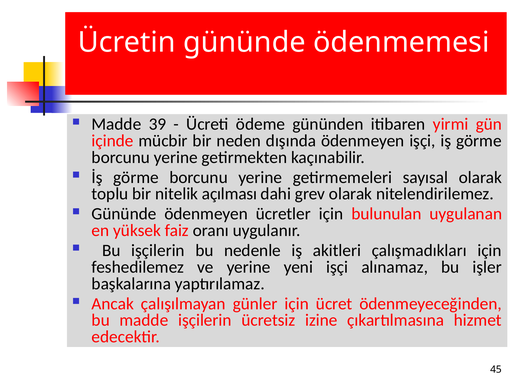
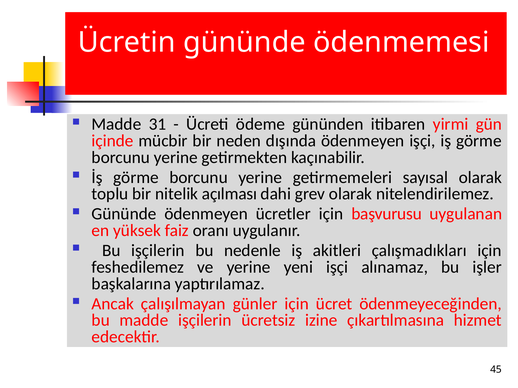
39: 39 -> 31 (157, 124)
bulunulan: bulunulan -> başvurusu (387, 214)
